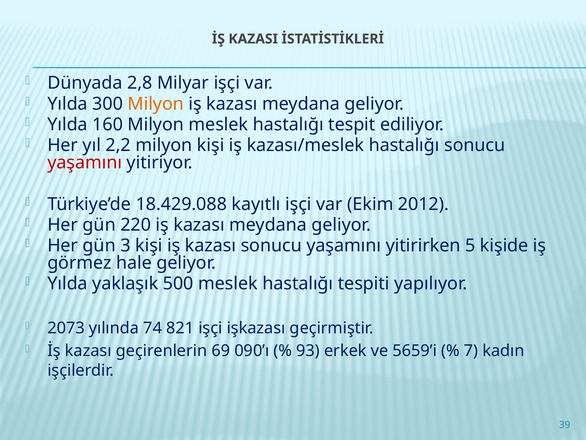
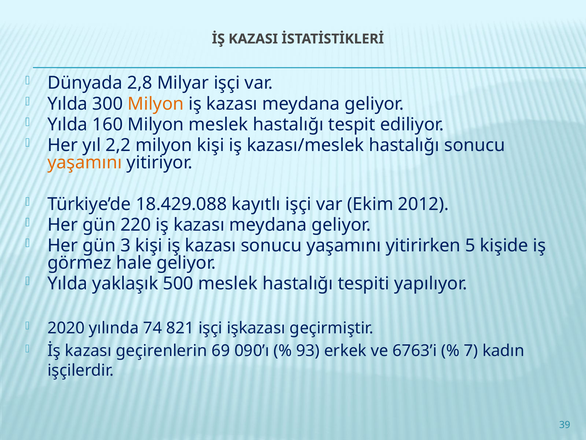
yaşamını colour: red -> orange (85, 162)
2073: 2073 -> 2020 (66, 328)
5659’i: 5659’i -> 6763’i (415, 350)
